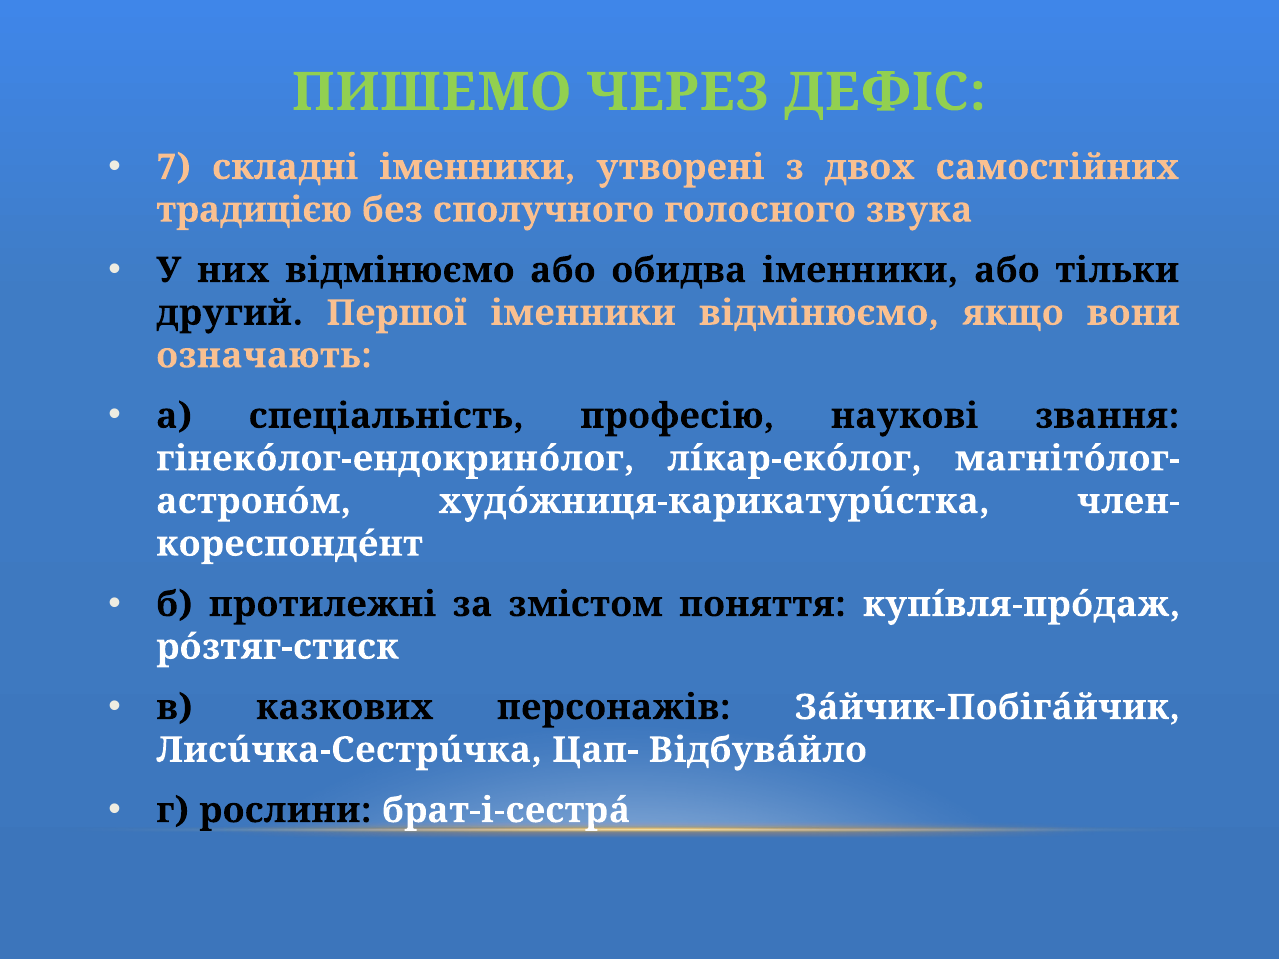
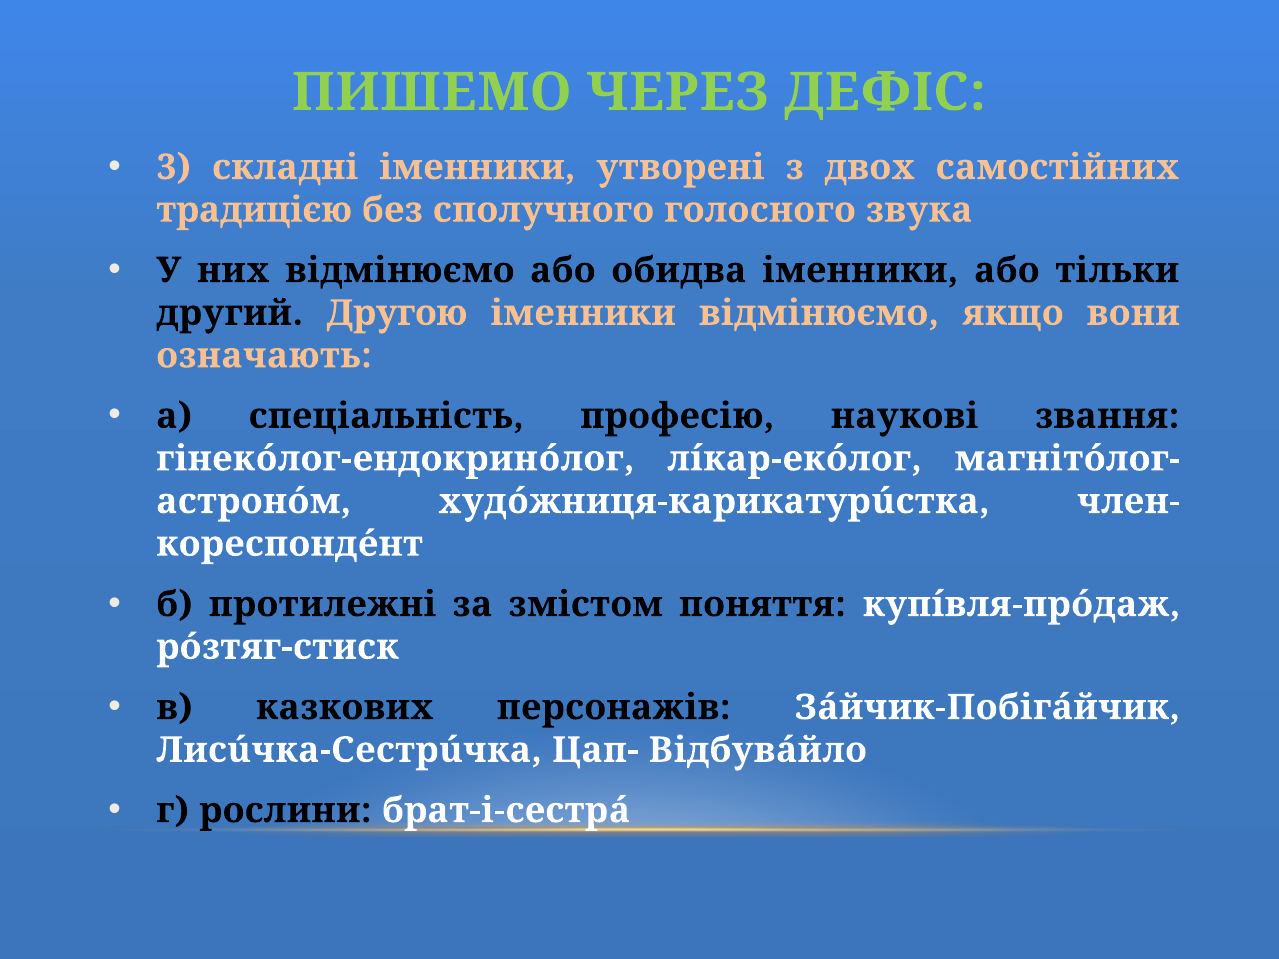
7: 7 -> 3 (174, 167)
Першої: Першої -> Другою (397, 313)
